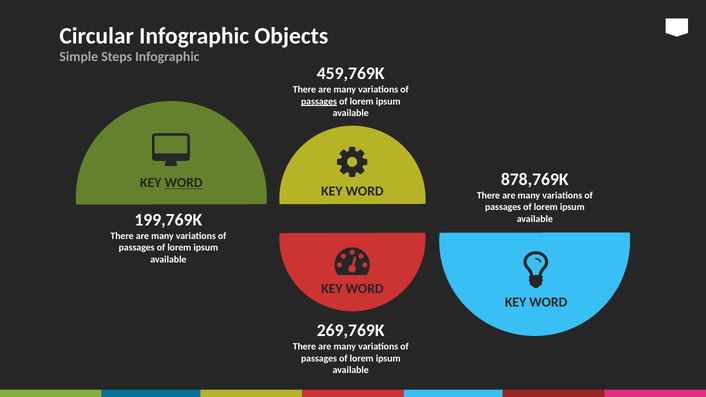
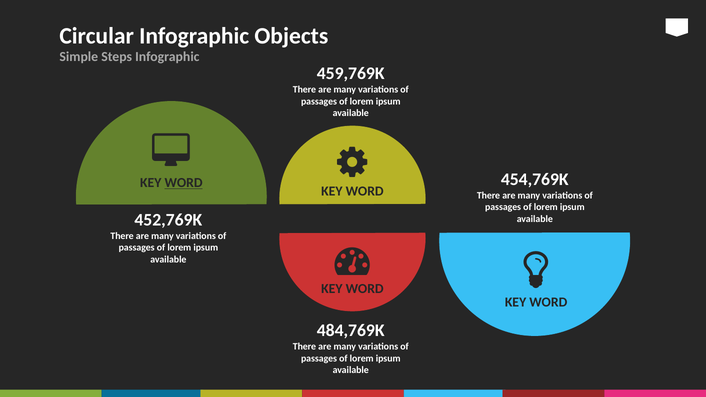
passages underline: present -> none (319, 101)
878,769K: 878,769K -> 454,769K (535, 179)
199,769K: 199,769K -> 452,769K (168, 220)
269,769K: 269,769K -> 484,769K (351, 331)
